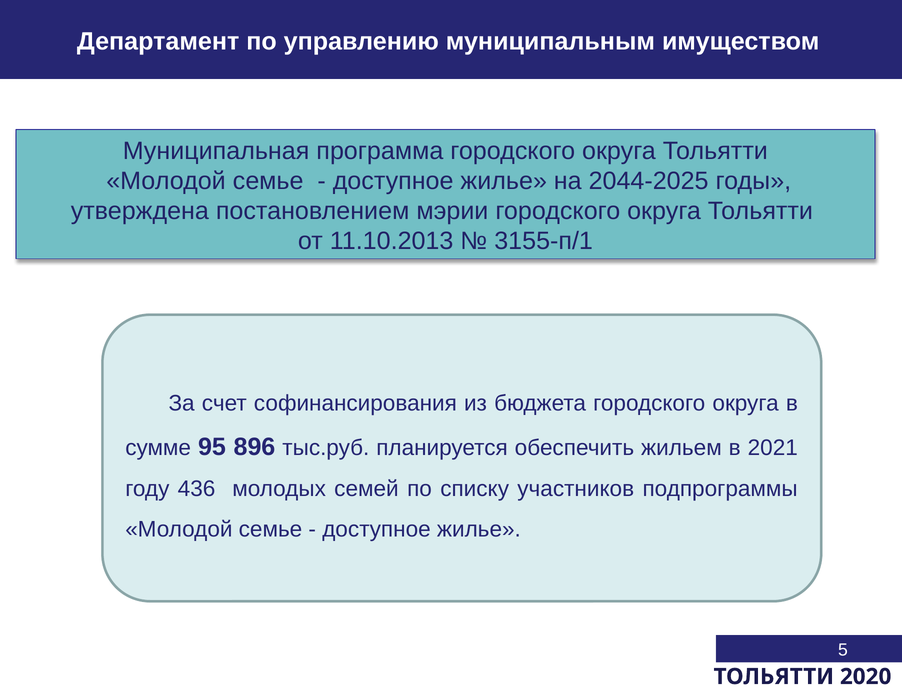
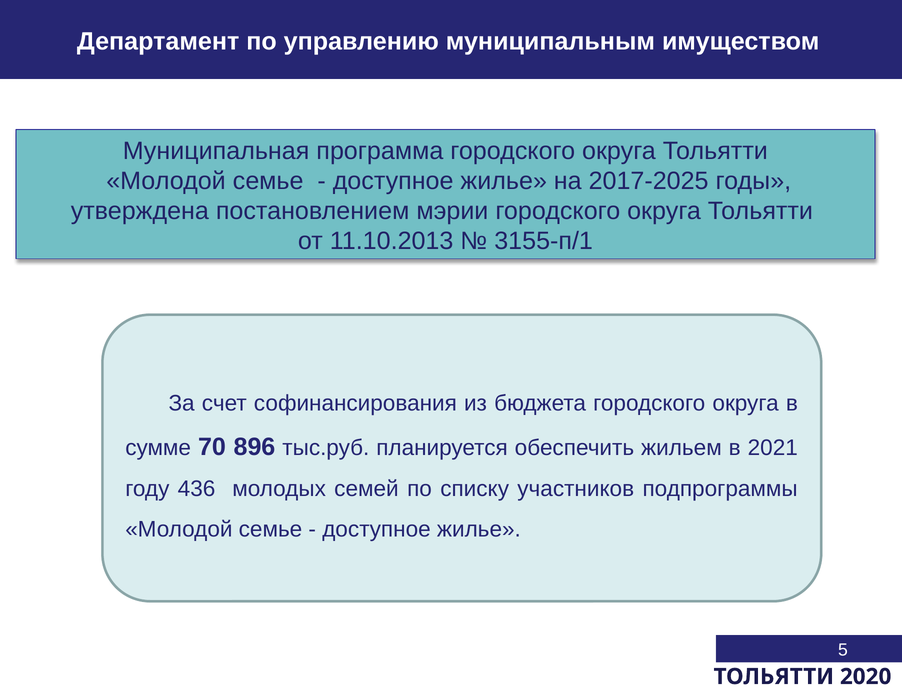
2044-2025: 2044-2025 -> 2017-2025 (649, 181)
95: 95 -> 70 (212, 447)
